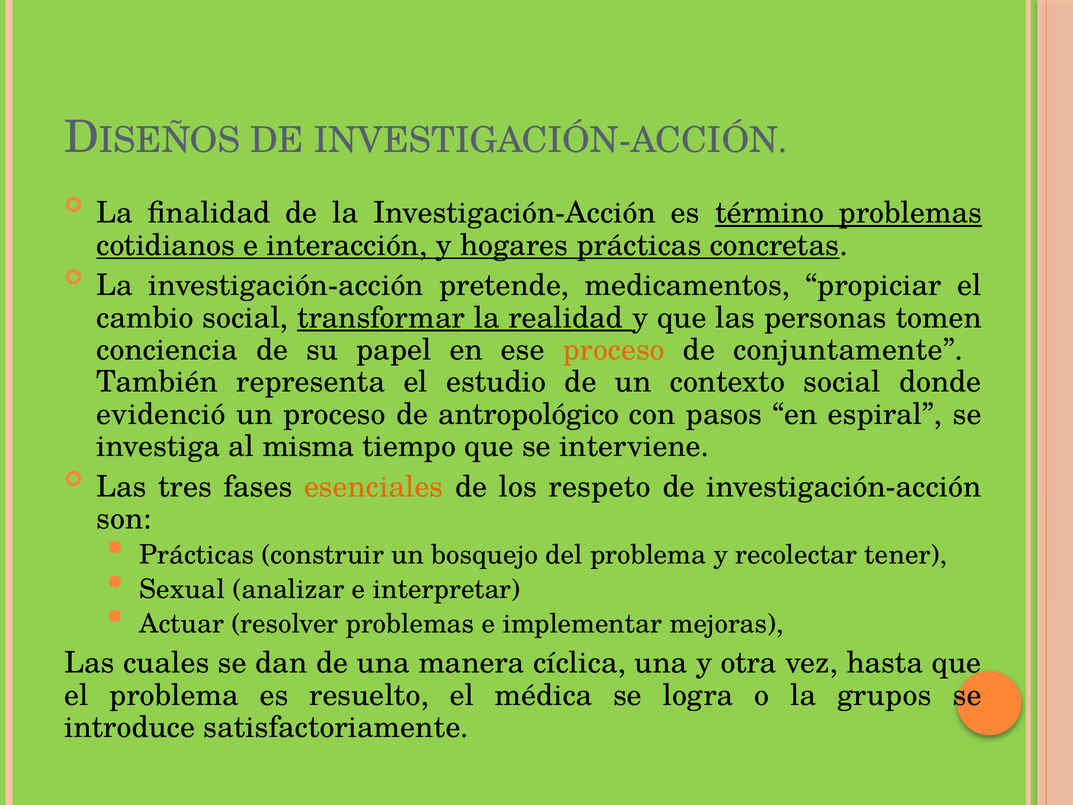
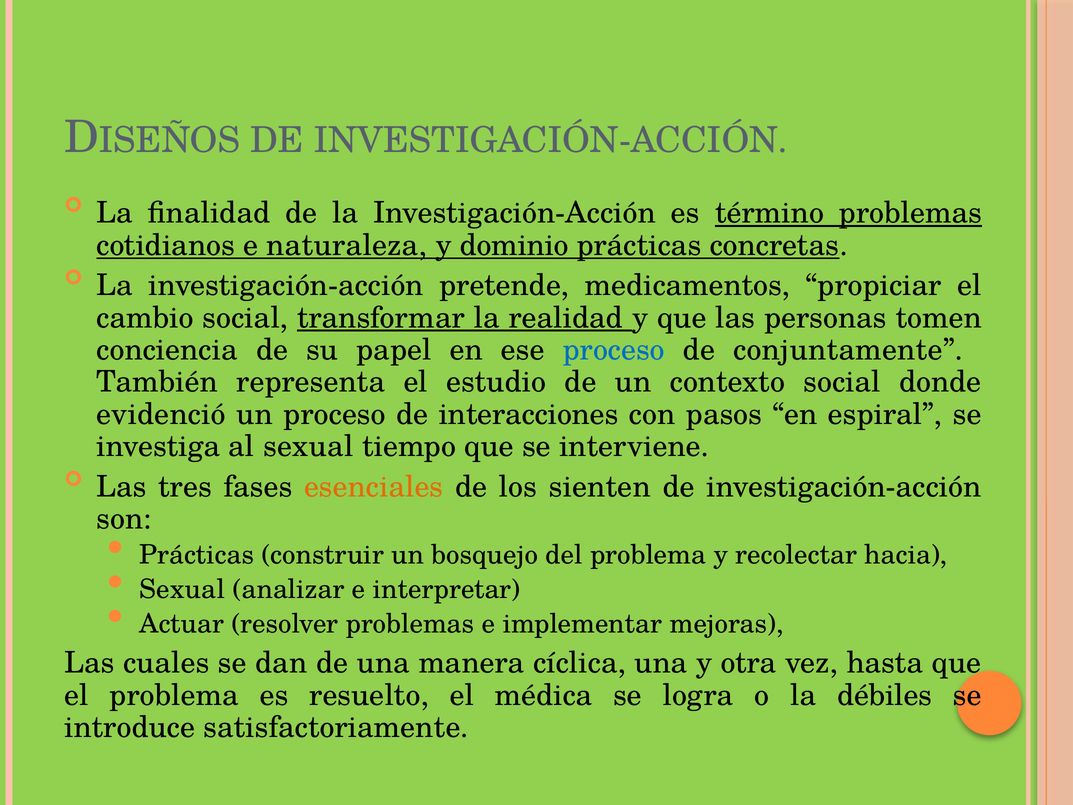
interacción: interacción -> naturaleza (347, 245)
hogares: hogares -> dominio (514, 245)
proceso colour: orange -> blue (614, 350)
antropológico: antropológico -> interacciones (529, 414)
al misma: misma -> sexual (308, 446)
respeto: respeto -> sienten (600, 487)
tener: tener -> hacia (906, 555)
grupos: grupos -> débiles (885, 695)
